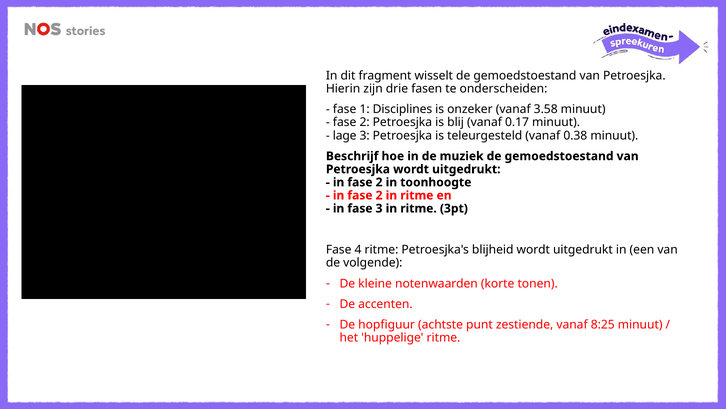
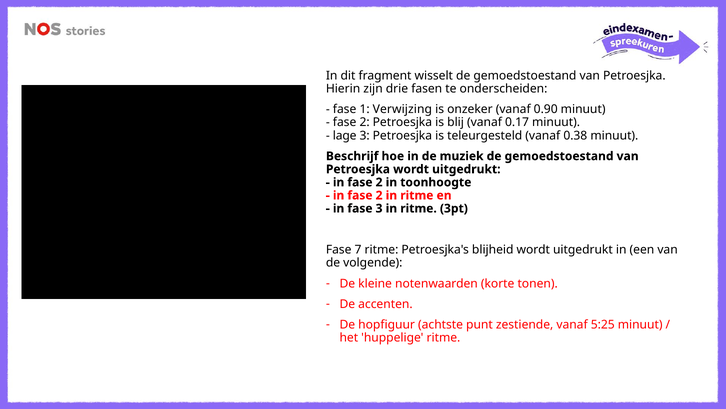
Disciplines: Disciplines -> Verwijzing (402, 109)
3.58: 3.58 -> 0.90 (546, 109)
4: 4 -> 7 (358, 249)
8:25: 8:25 -> 5:25 (603, 324)
